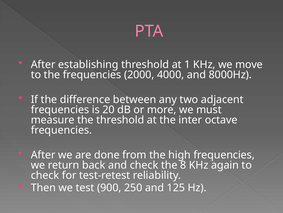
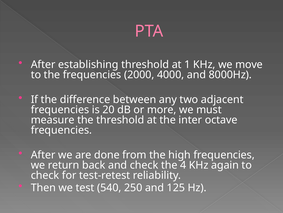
8: 8 -> 4 (183, 165)
900: 900 -> 540 (109, 187)
